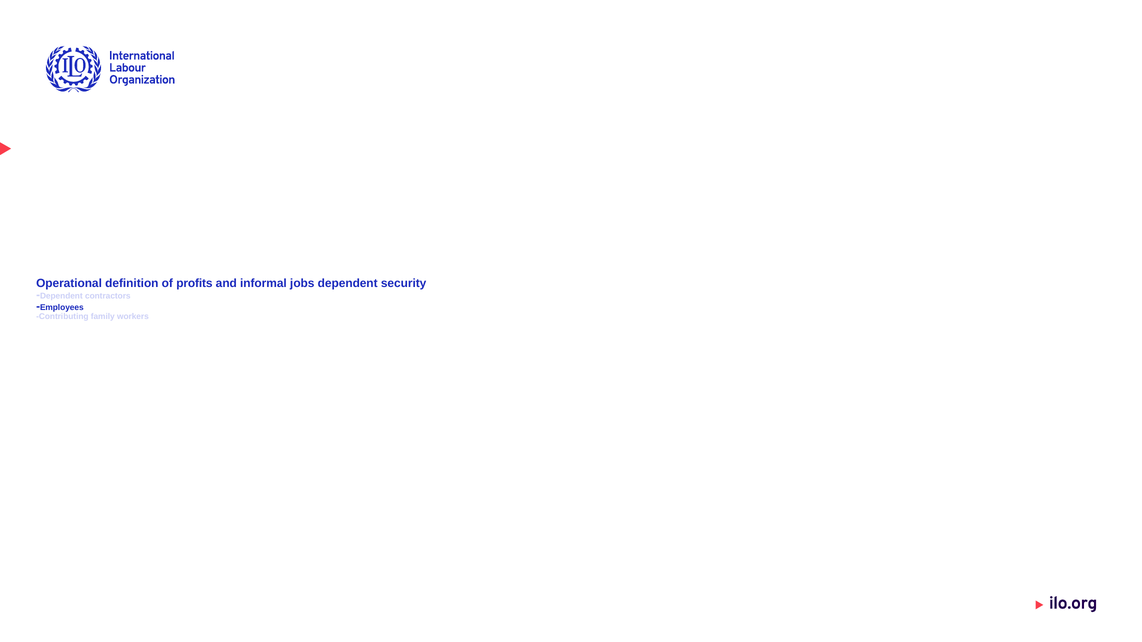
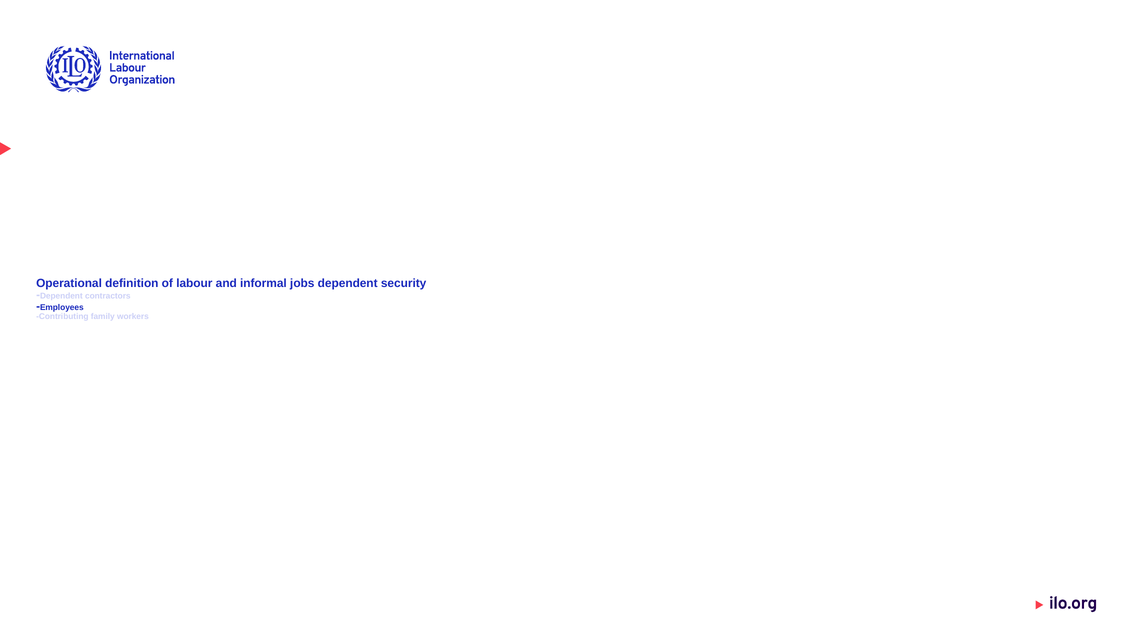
profits: profits -> labour (194, 283)
